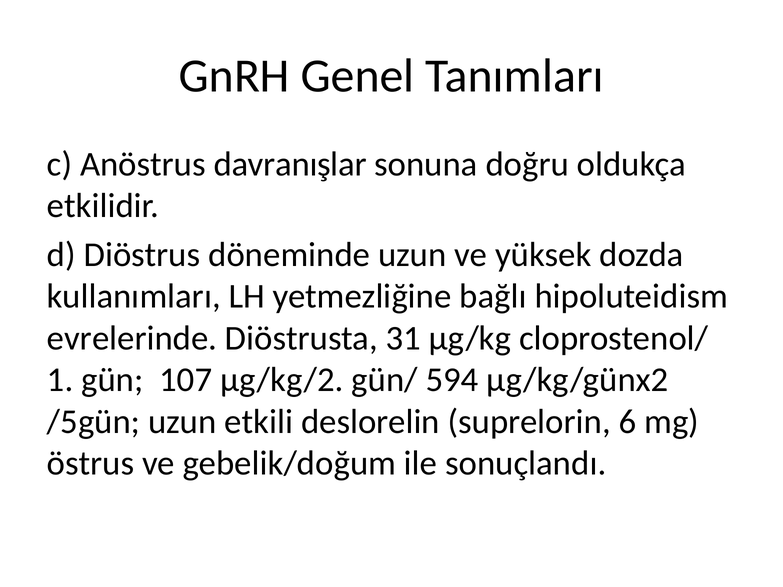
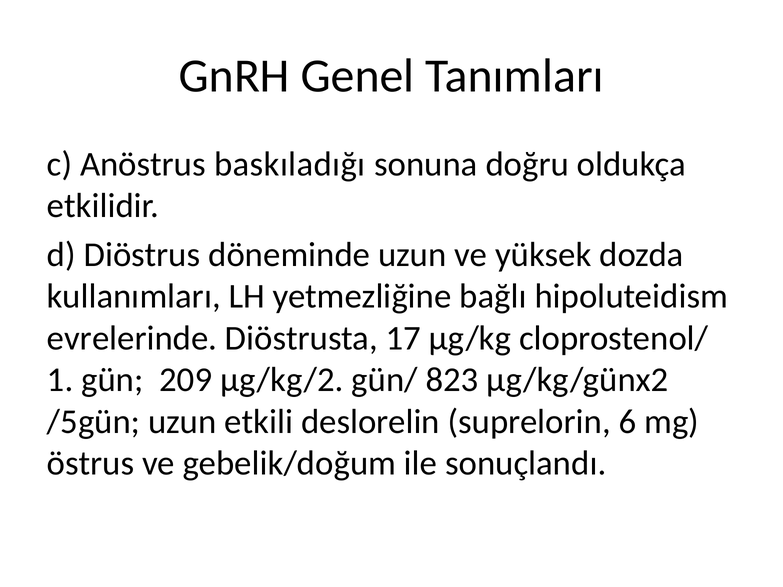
davranışlar: davranışlar -> baskıladığı (290, 164)
31: 31 -> 17 (403, 338)
107: 107 -> 209 (186, 380)
594: 594 -> 823 (452, 380)
